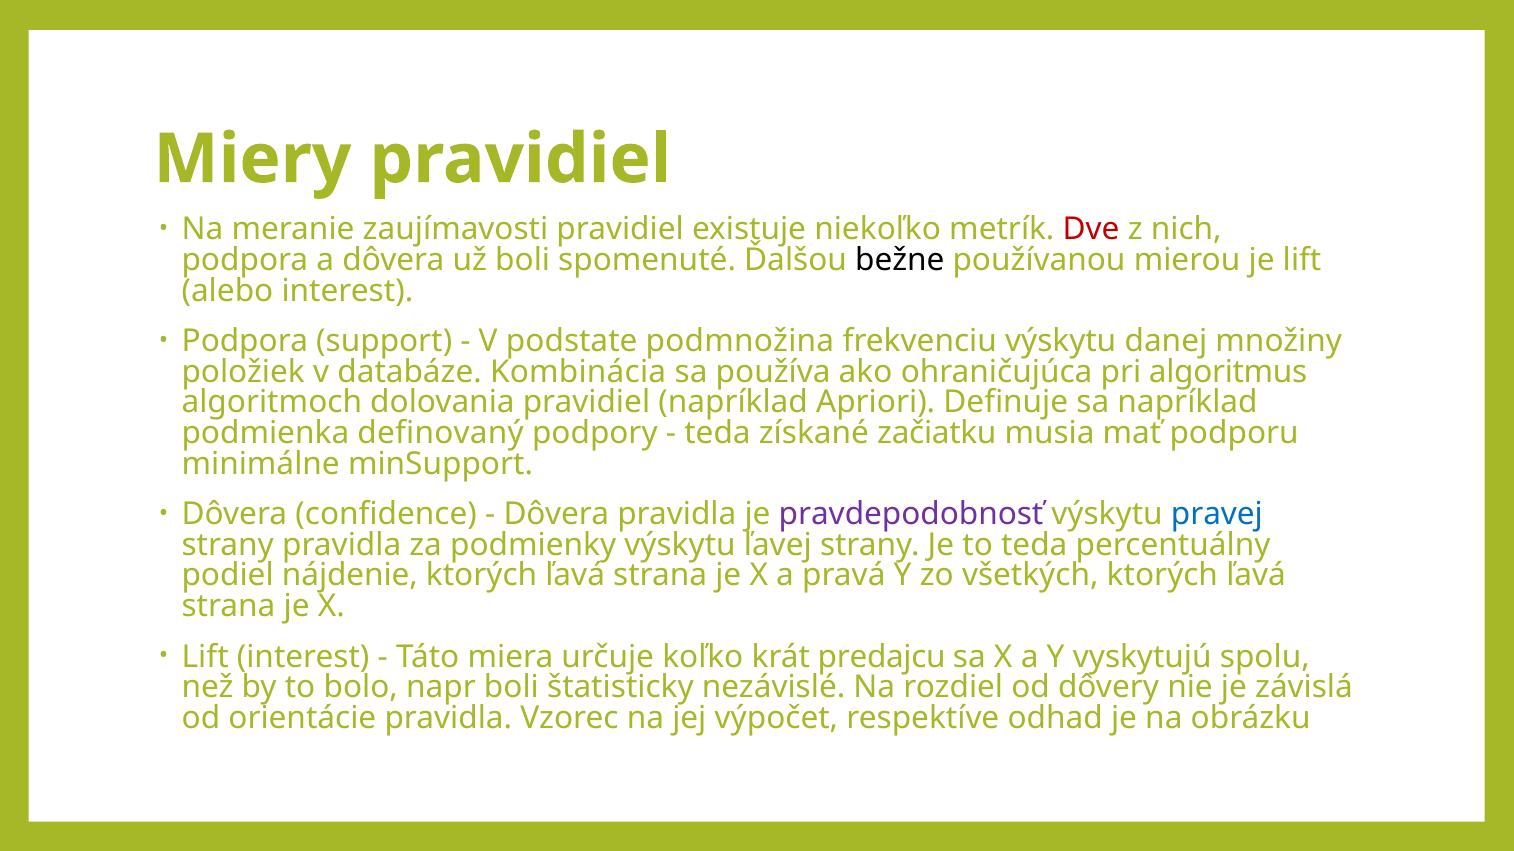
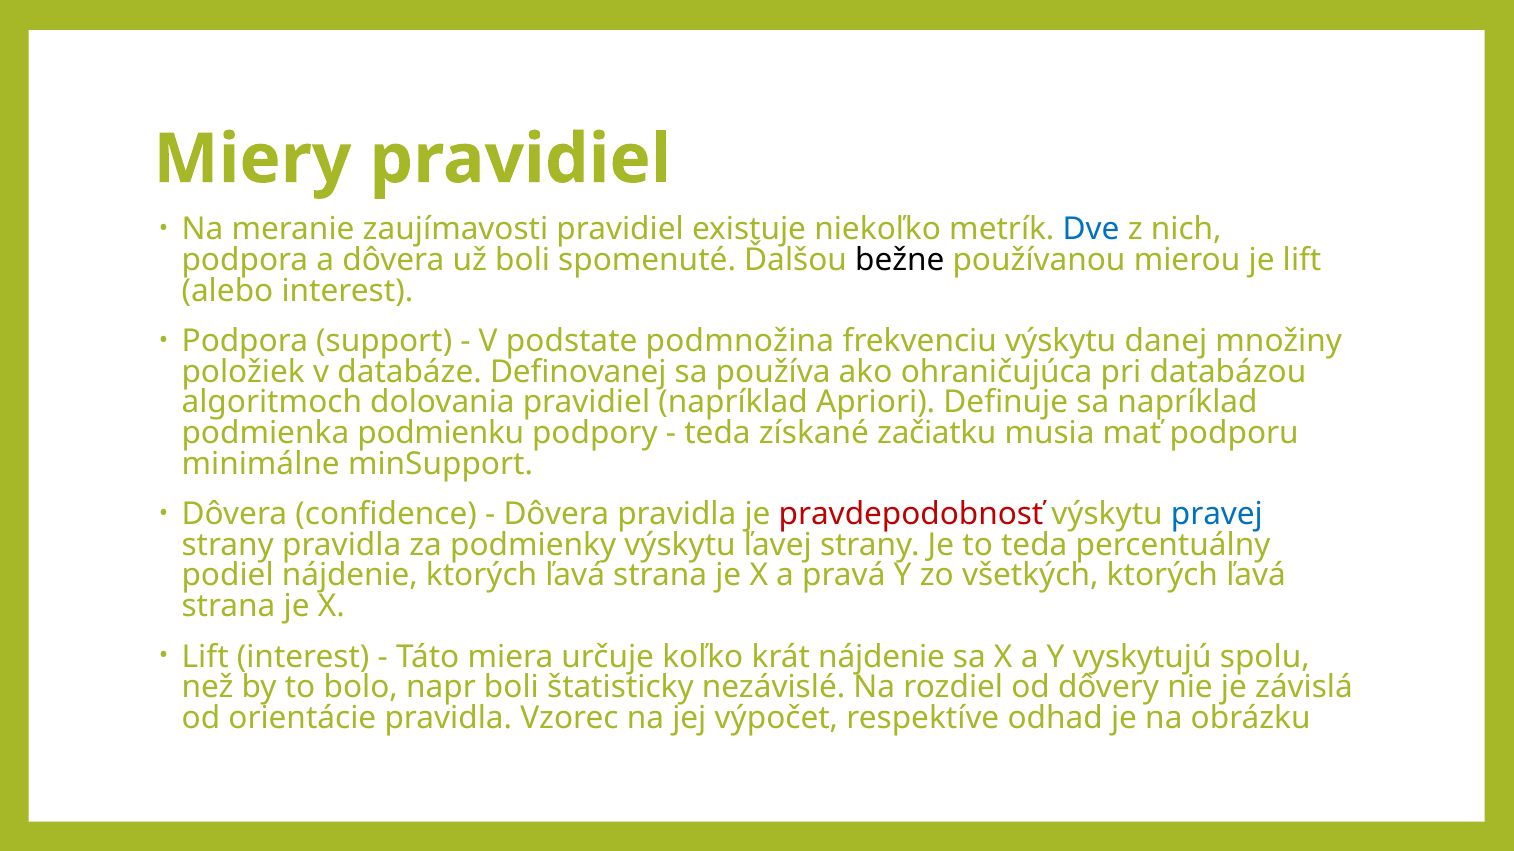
Dve colour: red -> blue (1091, 230)
Kombinácia: Kombinácia -> Definovanej (578, 372)
algoritmus: algoritmus -> databázou (1228, 372)
definovaný: definovaný -> podmienku (441, 433)
pravdepodobnosť colour: purple -> red (911, 515)
krát predajcu: predajcu -> nájdenie (882, 657)
